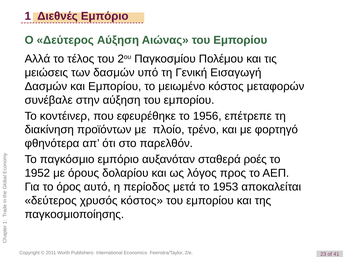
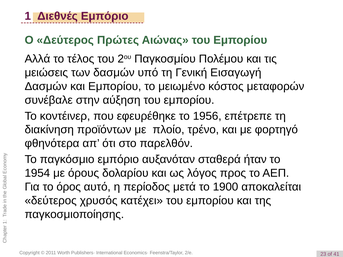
Δεύτερος Αύξηση: Αύξηση -> Πρώτες (118, 40)
ροές: ροές -> ήταν (255, 160)
1952: 1952 -> 1954 (37, 173)
1953: 1953 -> 1900 (226, 187)
χρυσός κόστος: κόστος -> κατέχει (142, 201)
